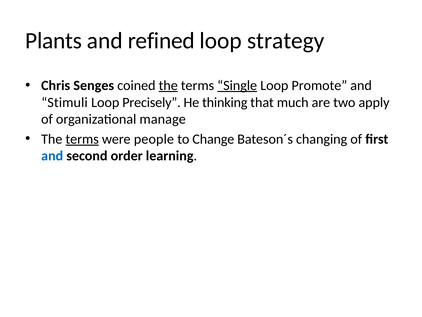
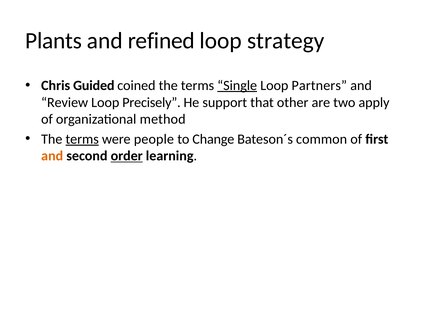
Senges: Senges -> Guided (94, 85)
the underline: present -> none (168, 85)
Promote: Promote -> Partners (319, 85)
Stimuli: Stimuli -> Review (65, 102)
thinking: thinking -> support (225, 102)
much: much -> other (293, 102)
manage: manage -> method (163, 119)
changing: changing -> common (322, 139)
and colour: blue -> orange (52, 156)
order underline: none -> present (127, 156)
